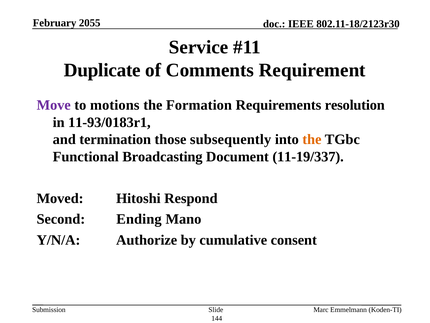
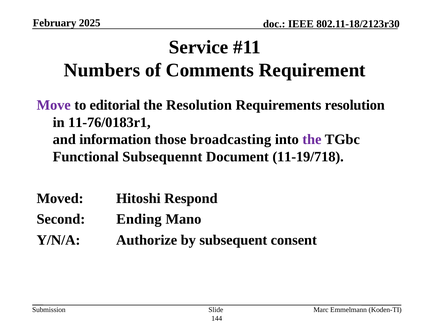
2055: 2055 -> 2025 (90, 23)
Duplicate: Duplicate -> Numbers (102, 70)
motions: motions -> editorial (115, 105)
the Formation: Formation -> Resolution (199, 105)
11-93/0183r1: 11-93/0183r1 -> 11-76/0183r1 (109, 122)
termination: termination -> information (115, 139)
subsequently: subsequently -> broadcasting (231, 139)
the colour: orange -> purple (312, 139)
Broadcasting: Broadcasting -> Subsequennt (162, 157)
11-19/337: 11-19/337 -> 11-19/718 (308, 157)
cumulative: cumulative -> subsequent (233, 240)
